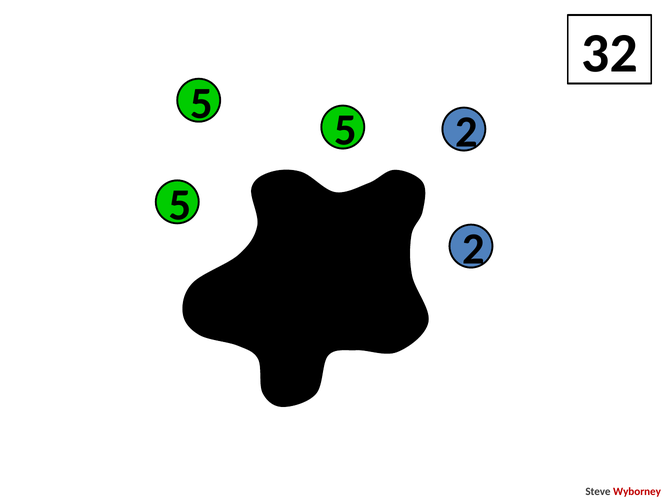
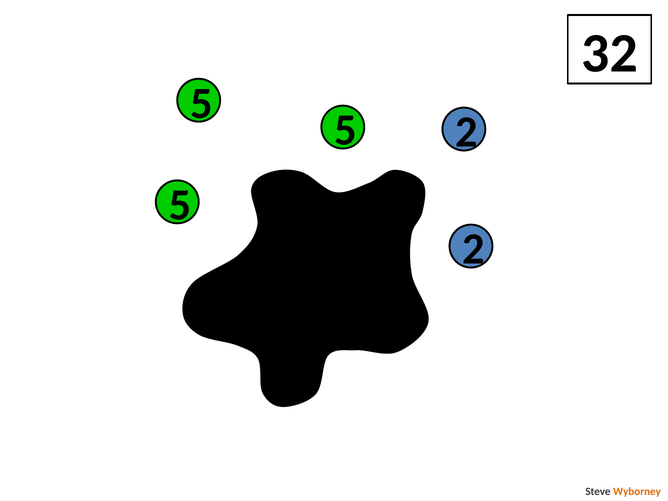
Wyborney colour: red -> orange (637, 491)
